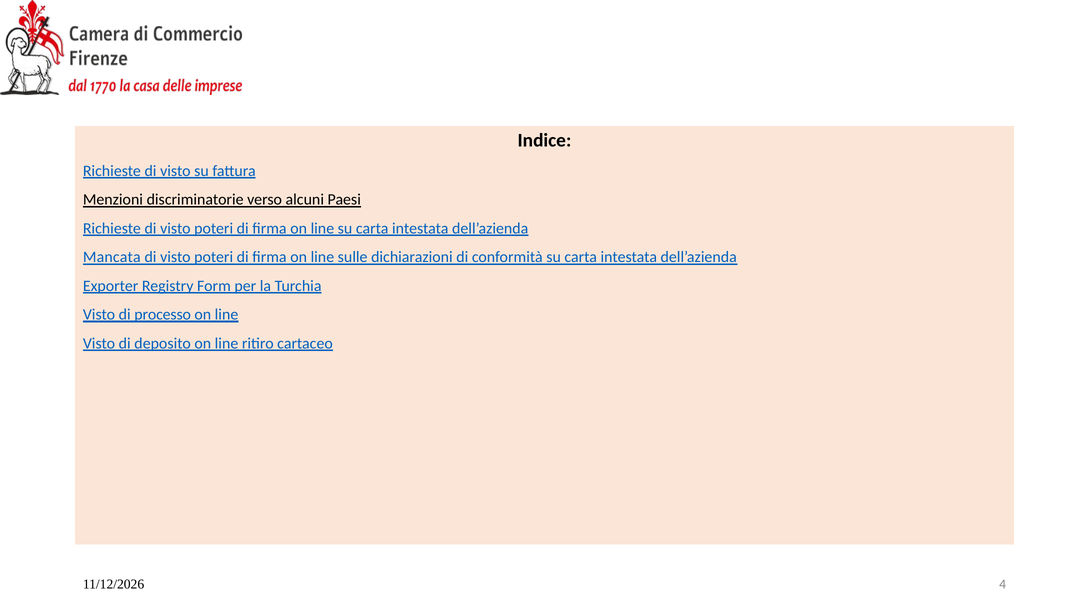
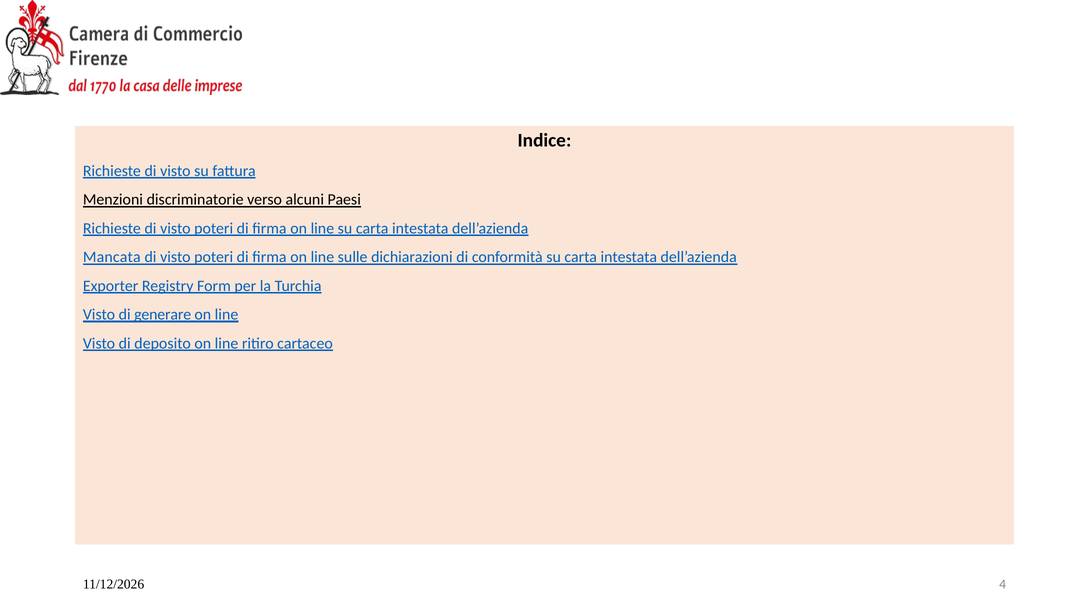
processo: processo -> generare (163, 315)
